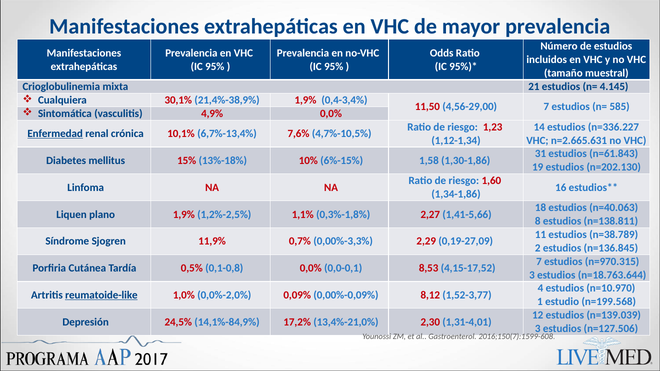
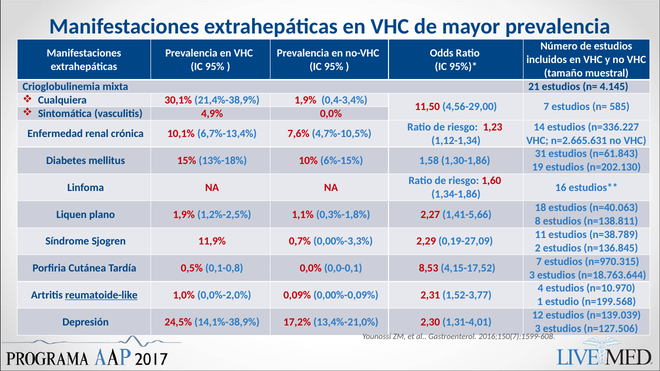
Enfermedad underline: present -> none (55, 134)
8,12: 8,12 -> 2,31 (430, 295)
14,1%-84,9%: 14,1%-84,9% -> 14,1%-38,9% (227, 322)
